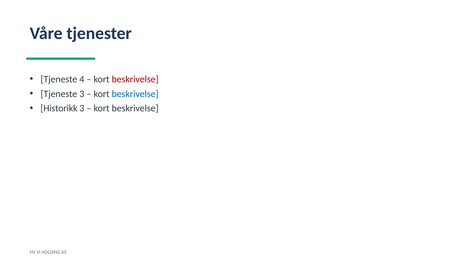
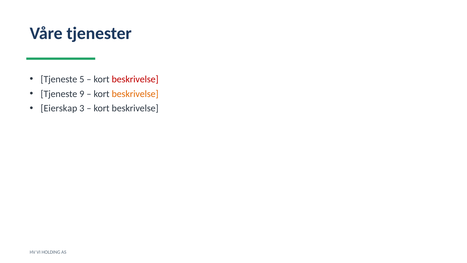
4: 4 -> 5 (82, 79)
Tjeneste 3: 3 -> 9 (82, 94)
beskrivelse colour: blue -> orange (135, 94)
Historikk: Historikk -> Eierskap (59, 108)
